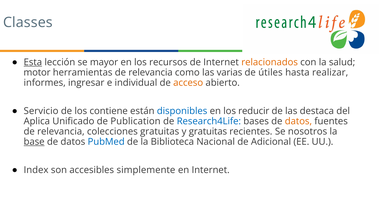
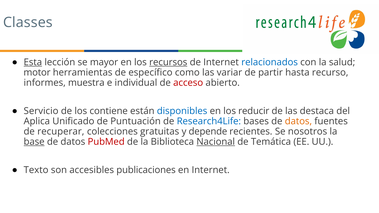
recursos underline: none -> present (168, 62)
relacionados colour: orange -> blue (270, 62)
herramientas de relevancia: relevancia -> específico (150, 73)
varias: varias -> variar (229, 73)
útiles: útiles -> partir (271, 73)
realizar: realizar -> recurso (330, 73)
ingresar: ingresar -> muestra (86, 83)
acceso colour: orange -> red (188, 83)
Publication: Publication -> Puntuación (136, 121)
relevancia: relevancia -> recuperar (61, 132)
y gratuitas: gratuitas -> depende (208, 132)
PubMed colour: blue -> red (106, 142)
Nacional underline: none -> present (216, 142)
Adicional: Adicional -> Temática (271, 142)
Index: Index -> Texto (36, 170)
simplemente: simplemente -> publicaciones (146, 170)
